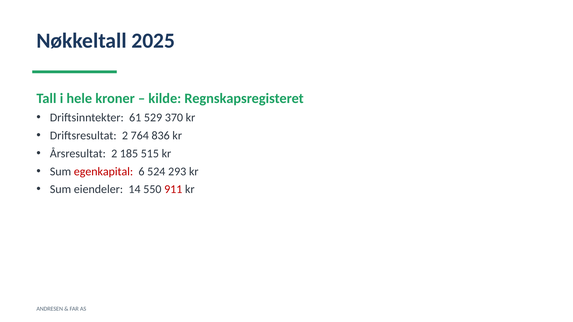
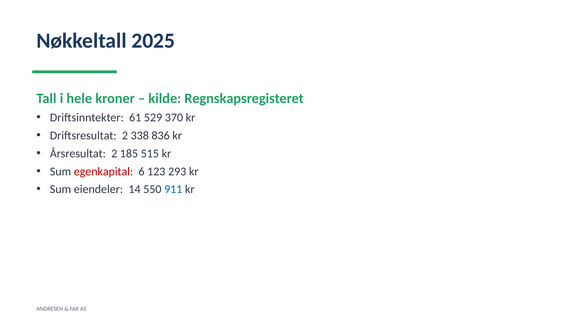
764: 764 -> 338 (140, 136)
524: 524 -> 123 (156, 172)
911 colour: red -> blue (173, 189)
